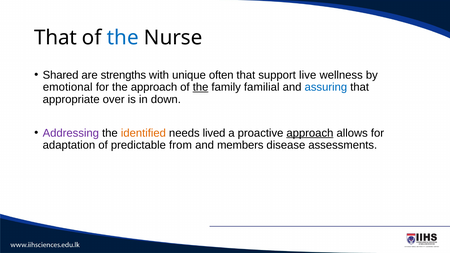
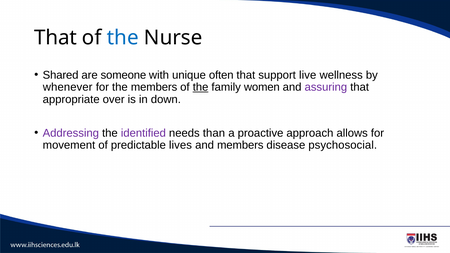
strengths: strengths -> someone (123, 75)
emotional: emotional -> whenever (68, 87)
the approach: approach -> members (154, 87)
familial: familial -> women (262, 87)
assuring colour: blue -> purple (326, 87)
identified colour: orange -> purple (143, 133)
lived: lived -> than (214, 133)
approach underline: present -> none (310, 133)
adaptation: adaptation -> movement (69, 145)
from: from -> lives (180, 145)
assessments: assessments -> psychosocial (343, 145)
